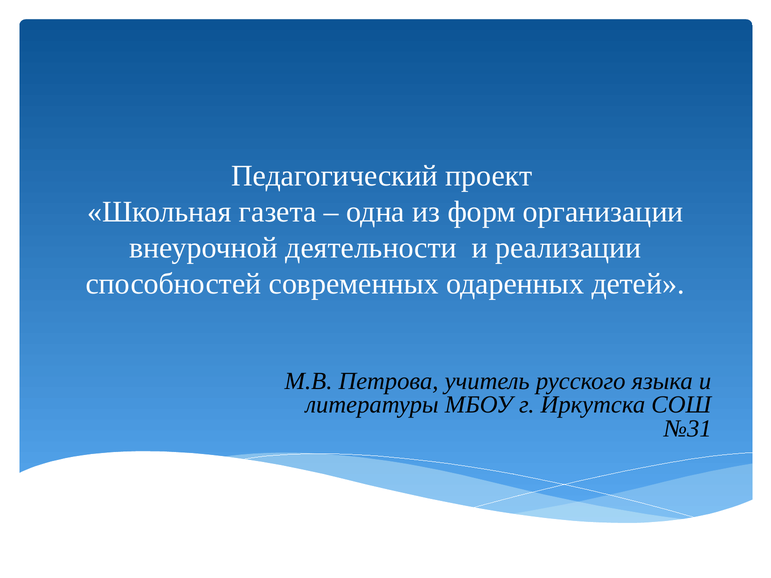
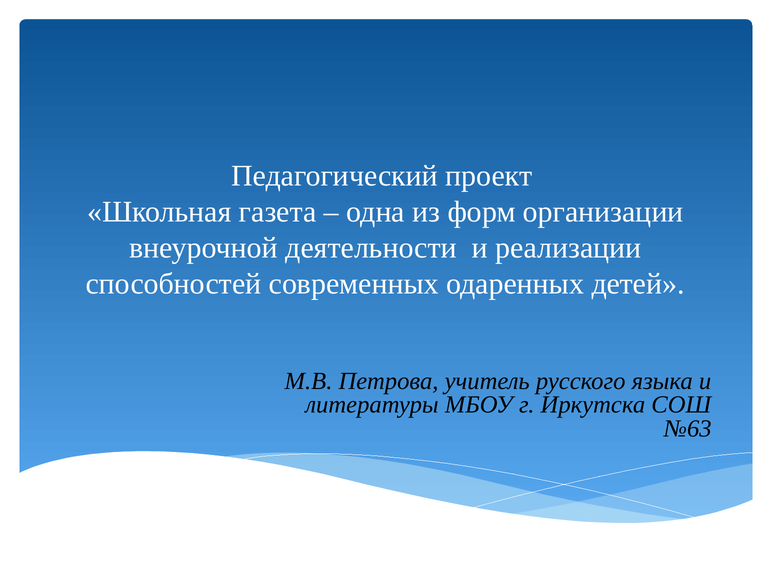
№31: №31 -> №63 (688, 429)
